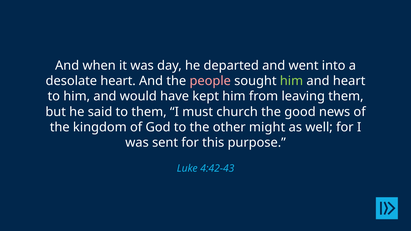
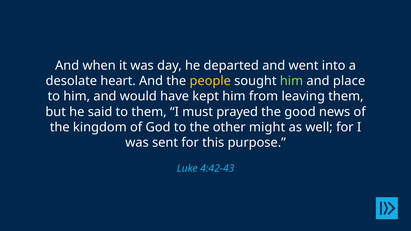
people colour: pink -> yellow (210, 81)
and heart: heart -> place (349, 81)
church: church -> prayed (237, 112)
